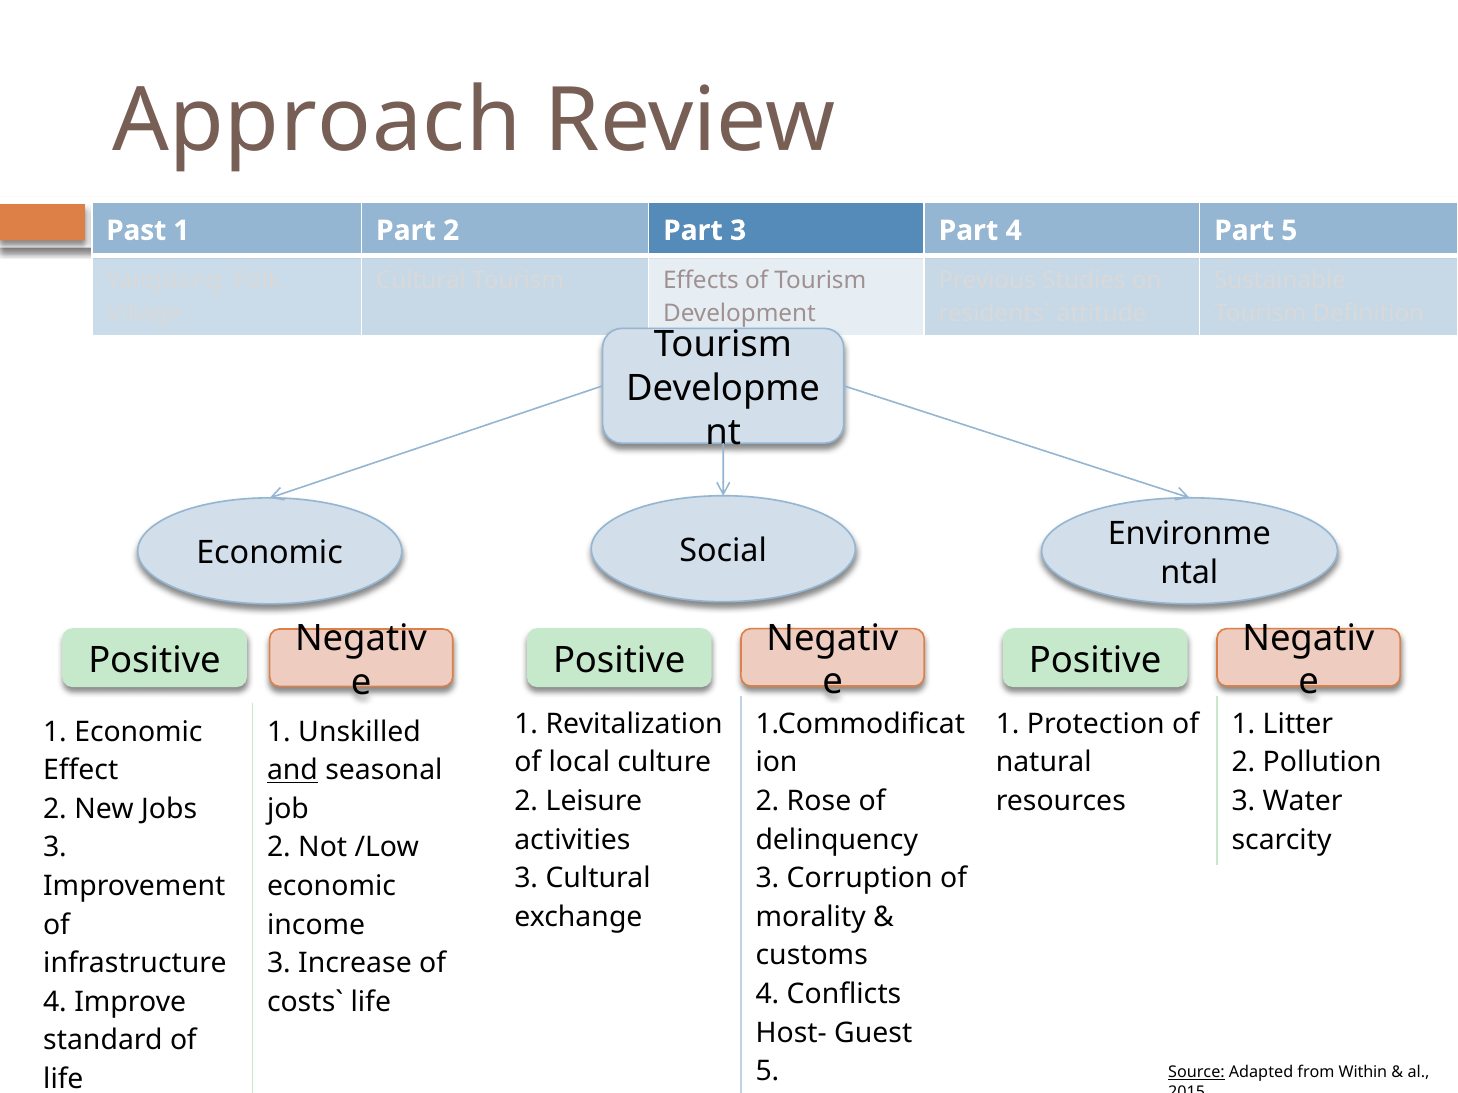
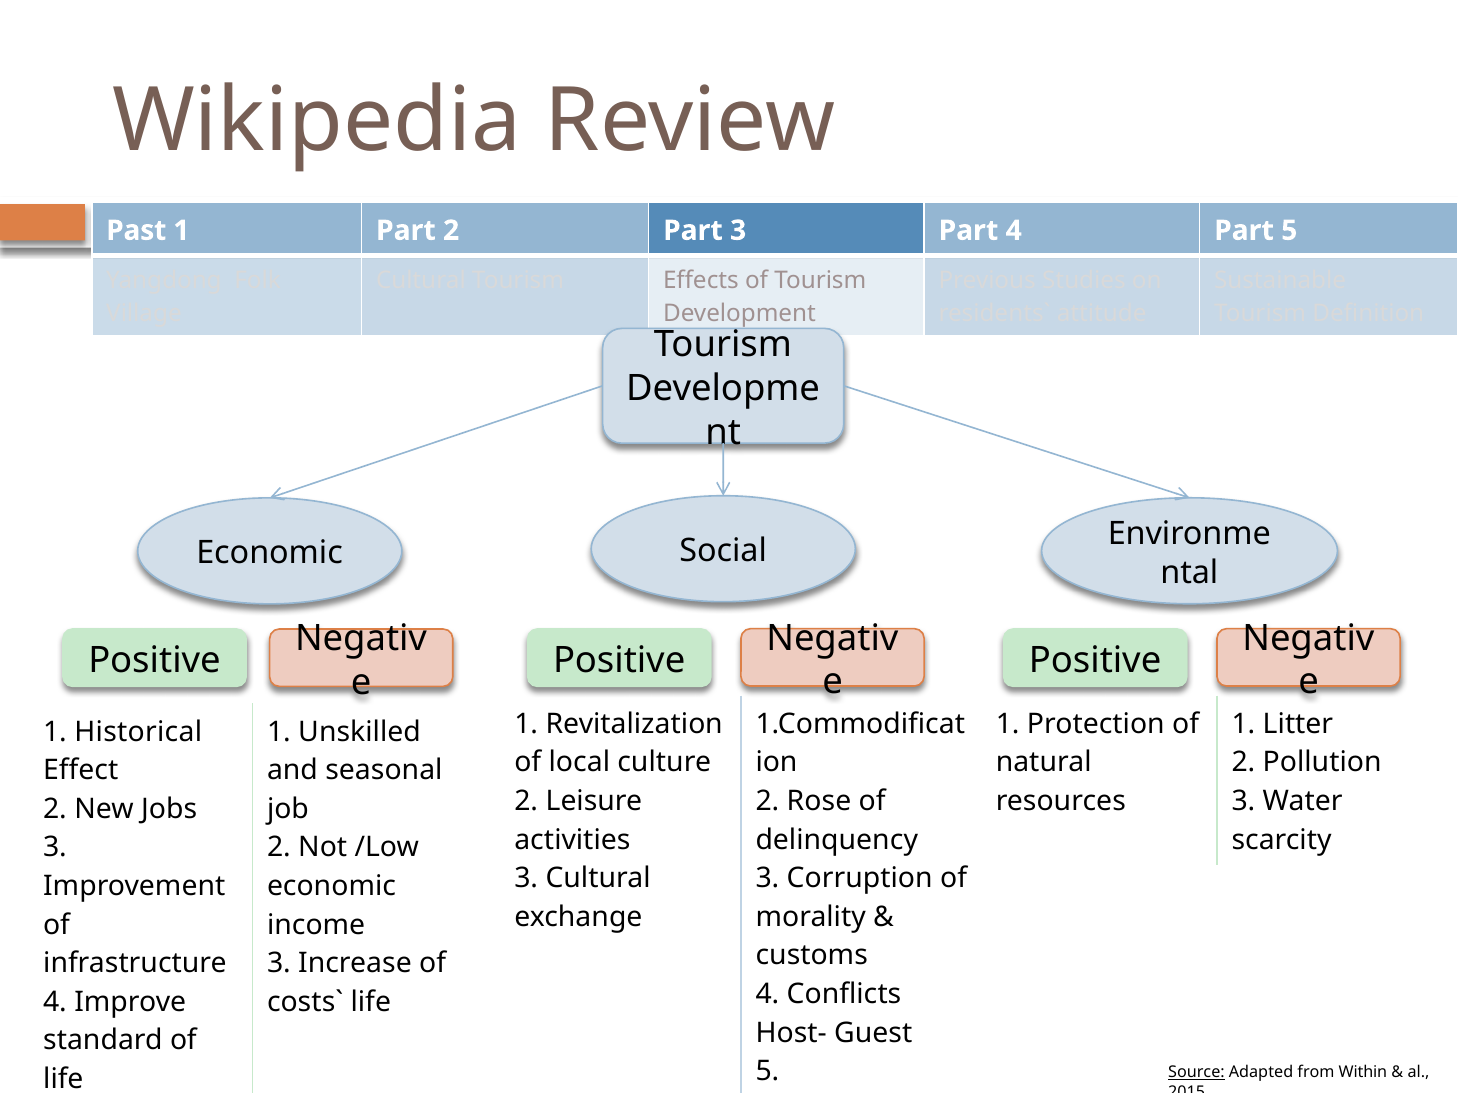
Approach: Approach -> Wikipedia (317, 122)
1 Economic: Economic -> Historical (138, 732)
and underline: present -> none (292, 771)
